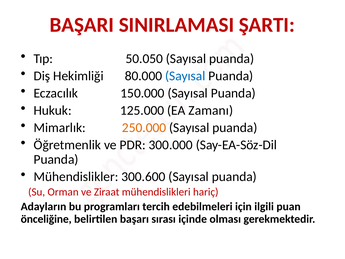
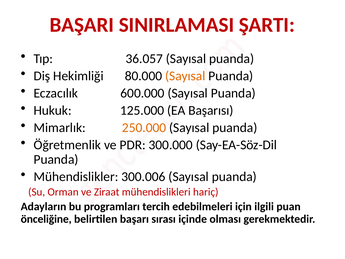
50.050: 50.050 -> 36.057 (144, 59)
Sayısal colour: blue -> orange (185, 76)
150.000: 150.000 -> 600.000 (142, 93)
Zamanı: Zamanı -> Başarısı (211, 110)
300.600: 300.600 -> 300.006 (143, 177)
